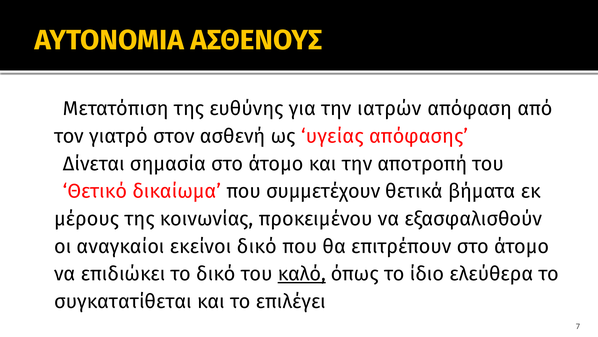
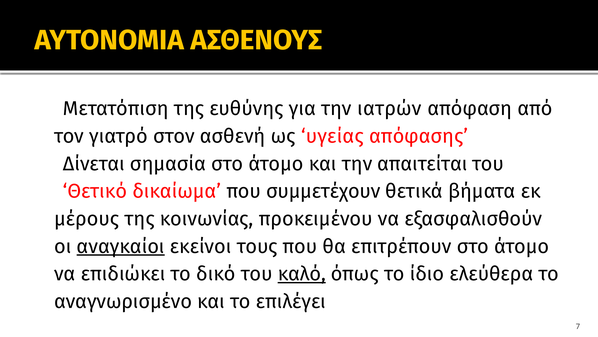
αποτροπή: αποτροπή -> απαιτείται (422, 164)
αναγκαίοι underline: none -> present (121, 246)
εκείνοι δικό: δικό -> τους (257, 246)
συγκατατίθεται: συγκατατίθεται -> αναγνωρισμένο (123, 301)
